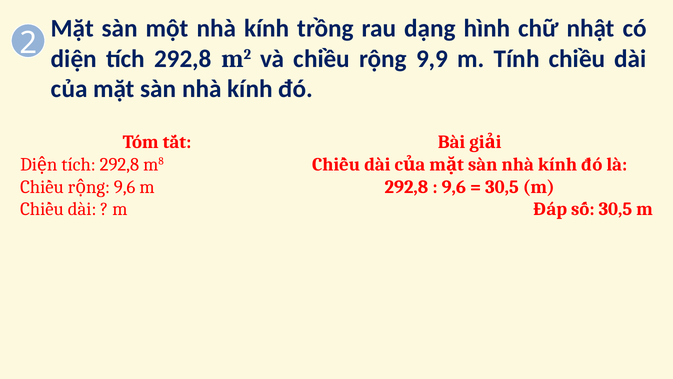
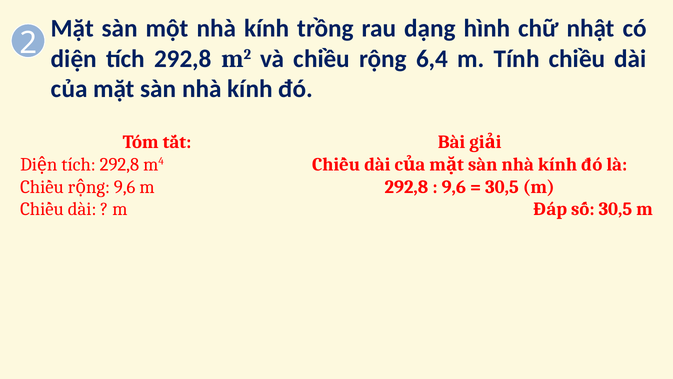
9,9: 9,9 -> 6,4 (432, 59)
8: 8 -> 4 (161, 161)
